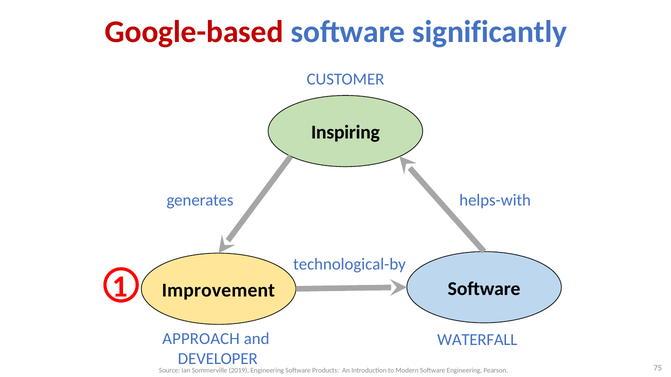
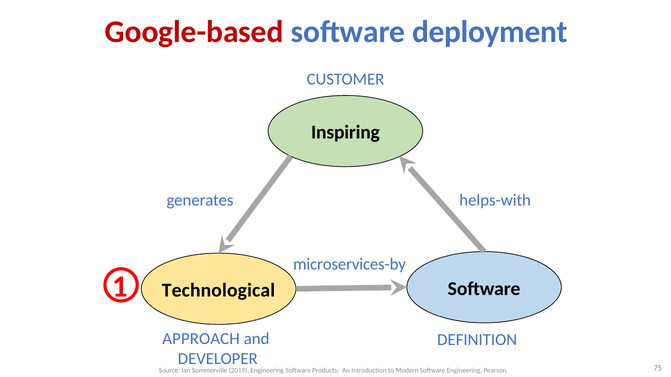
significantly: significantly -> deployment (490, 32)
technological-by: technological-by -> microservices-by (350, 264)
Improvement: Improvement -> Technological (218, 290)
WATERFALL: WATERFALL -> DEFINITION (477, 340)
